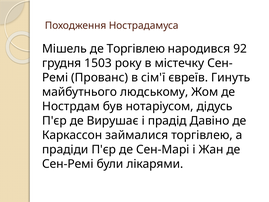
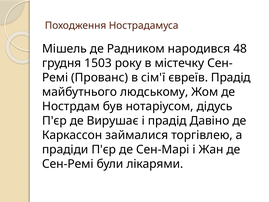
де Торгівлею: Торгівлею -> Радником (136, 49)
92: 92 -> 48 (240, 49)
євреїв Гинуть: Гинуть -> Прадід (231, 78)
